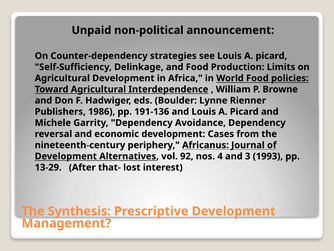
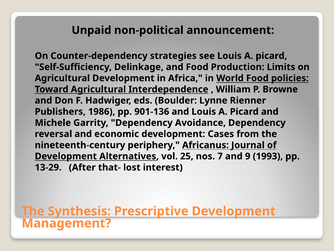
191-136: 191-136 -> 901-136 (152, 111)
92: 92 -> 25 (187, 156)
4: 4 -> 7 (220, 156)
3: 3 -> 9 (248, 156)
